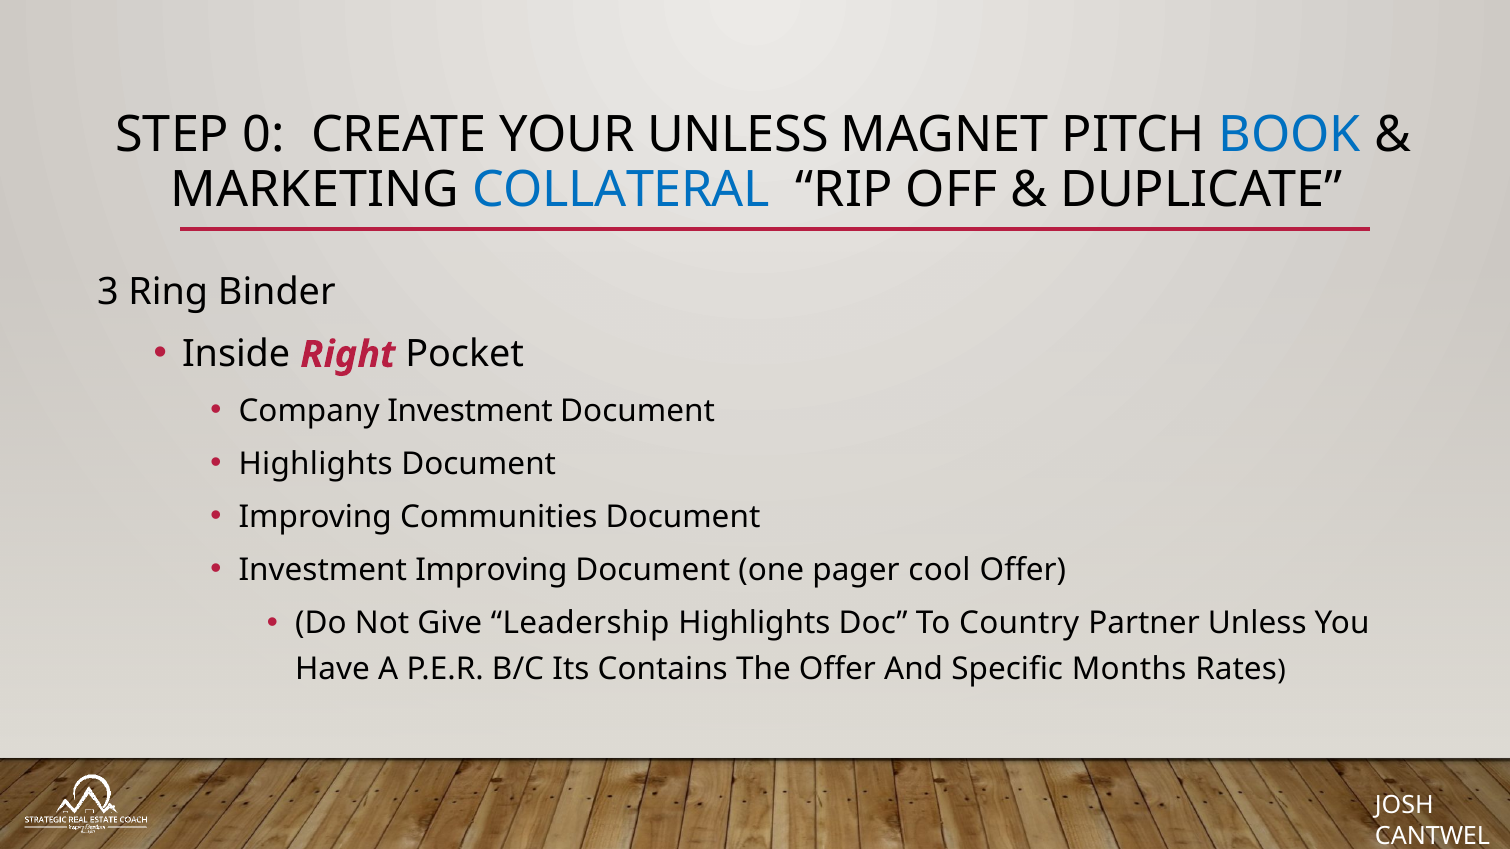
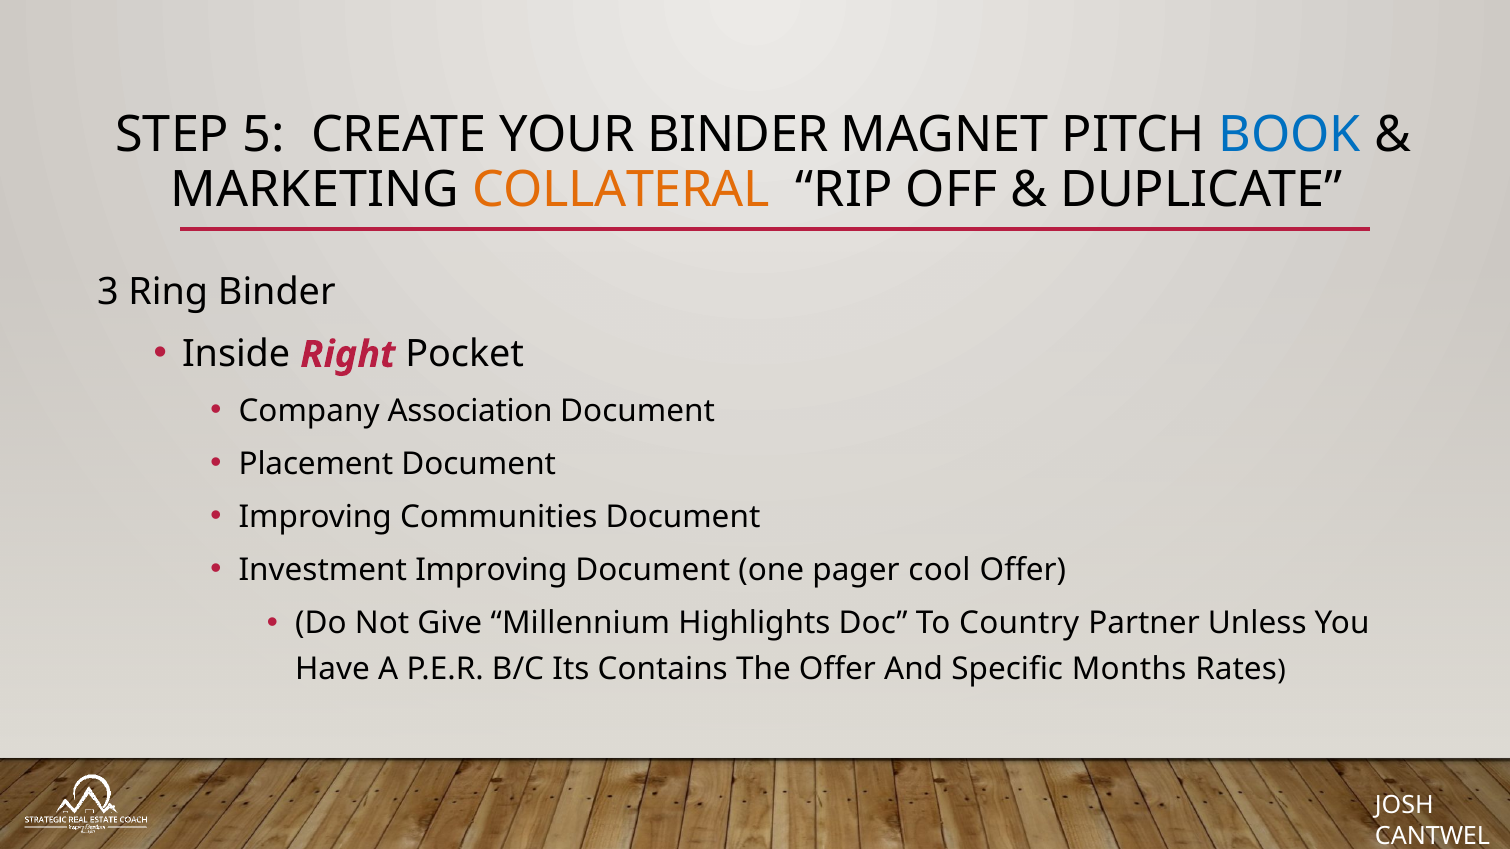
0: 0 -> 5 (264, 135)
YOUR UNLESS: UNLESS -> BINDER (738, 135)
COLLATERAL colour: blue -> orange (621, 190)
Company Investment: Investment -> Association (470, 411)
Highlights: Highlights -> Placement (316, 464)
Leadership: Leadership -> Millennium (580, 624)
